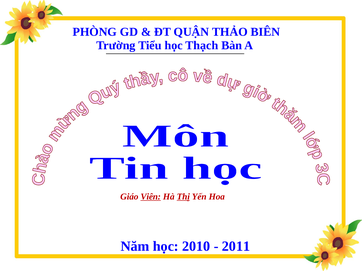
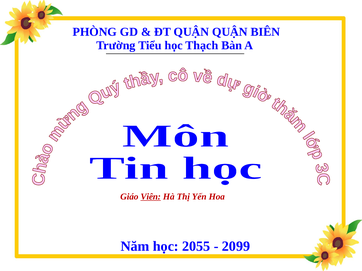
QUẬN THẢO: THẢO -> QUẬN (230, 32)
Thị underline: present -> none (183, 197)
2010: 2010 -> 2055 (196, 247)
2011: 2011 -> 2099 (236, 247)
